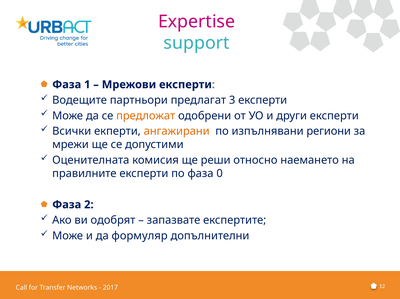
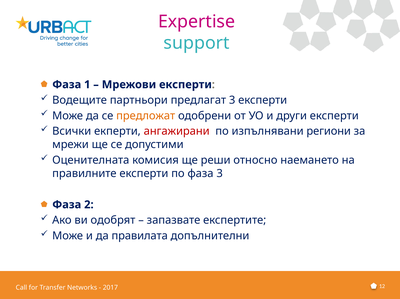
ангажирани colour: orange -> red (177, 131)
фаза 0: 0 -> 3 (220, 174)
формуляр: формуляр -> правилата (140, 236)
